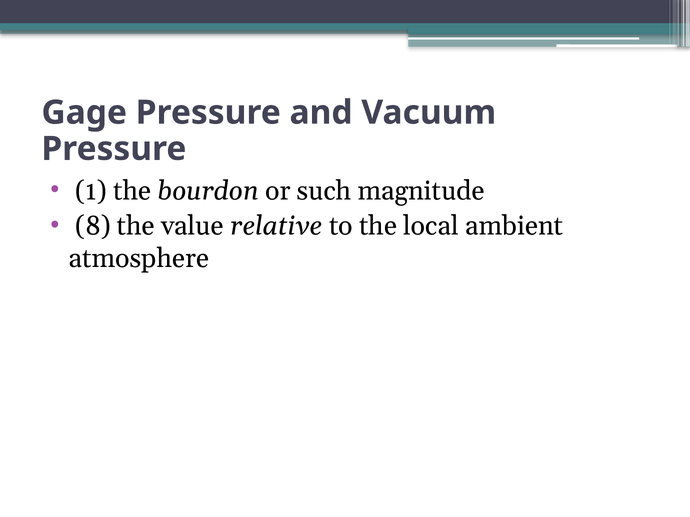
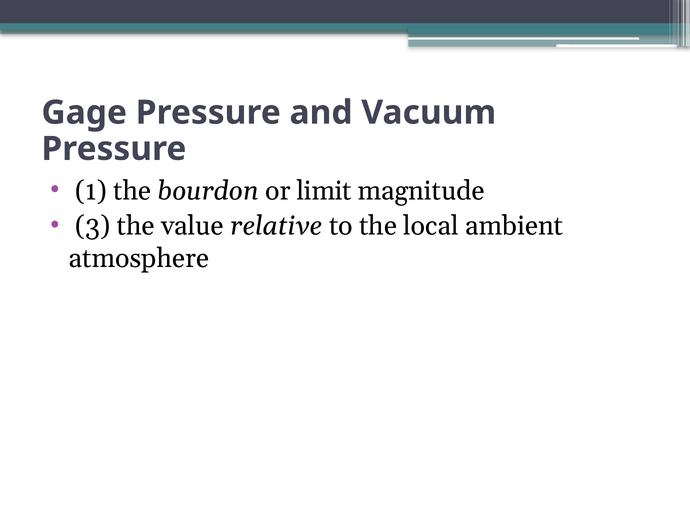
such: such -> limit (324, 191)
8: 8 -> 3 (93, 226)
